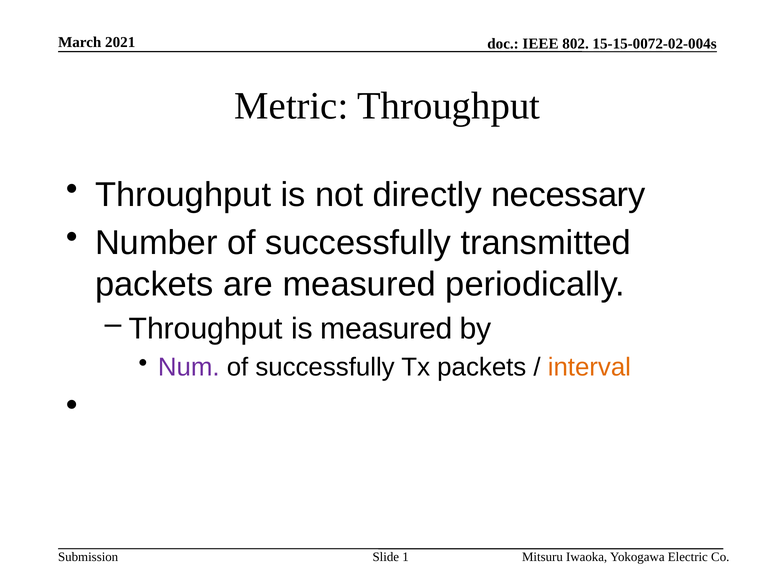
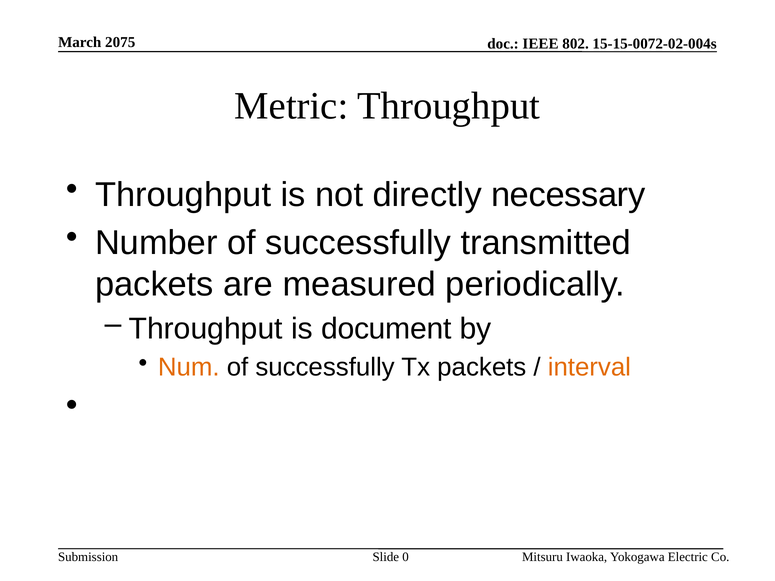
2021: 2021 -> 2075 (120, 42)
is measured: measured -> document (386, 329)
Num colour: purple -> orange (189, 367)
1: 1 -> 0 (406, 557)
